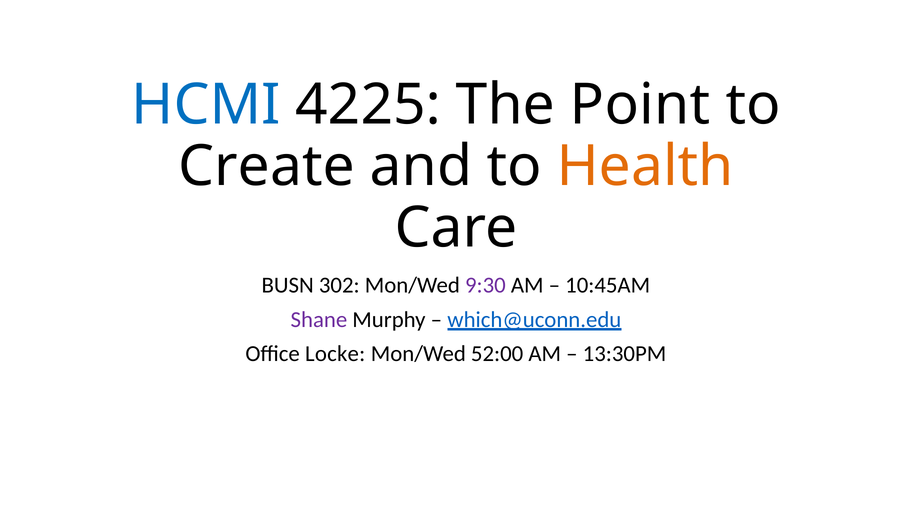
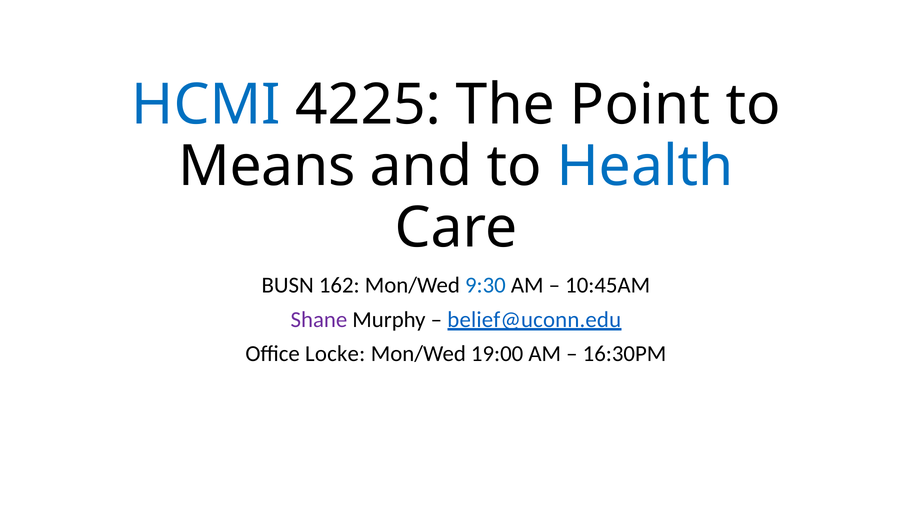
Create: Create -> Means (267, 166)
Health colour: orange -> blue (645, 166)
302: 302 -> 162 (339, 285)
9:30 colour: purple -> blue (485, 285)
which@uconn.edu: which@uconn.edu -> belief@uconn.edu (534, 319)
52:00: 52:00 -> 19:00 (497, 354)
13:30PM: 13:30PM -> 16:30PM (625, 354)
